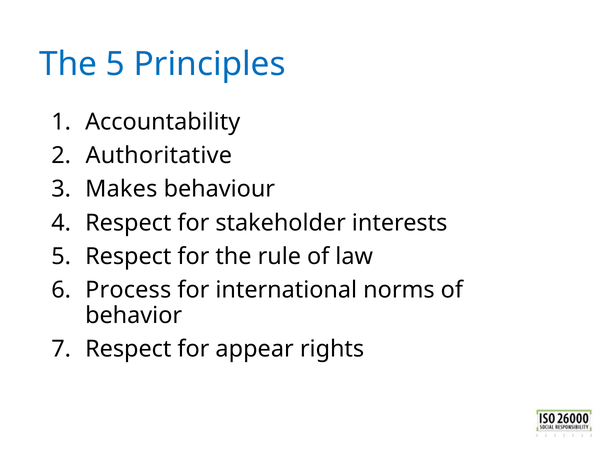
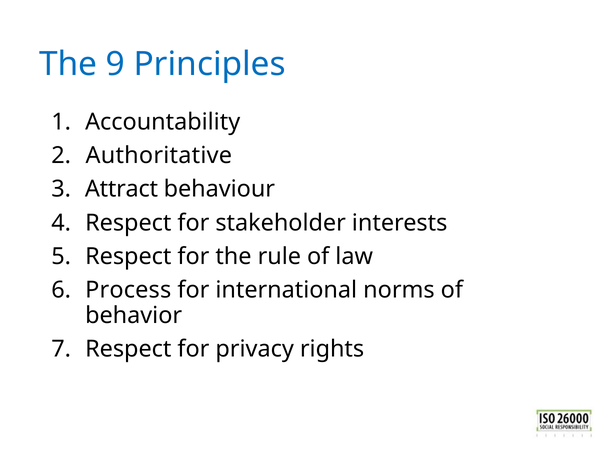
The 5: 5 -> 9 (115, 64)
Makes: Makes -> Attract (121, 189)
appear: appear -> privacy (255, 349)
